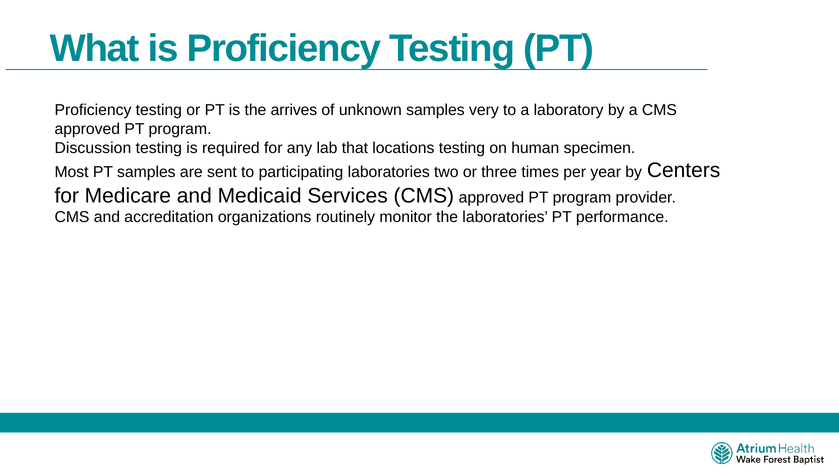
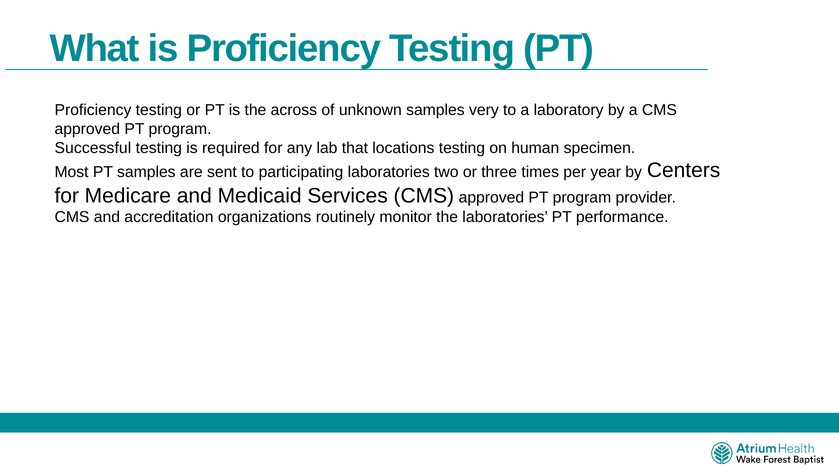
arrives: arrives -> across (294, 110)
Discussion: Discussion -> Successful (93, 148)
